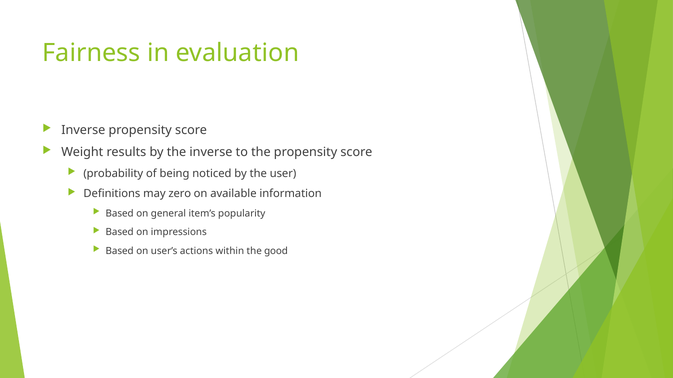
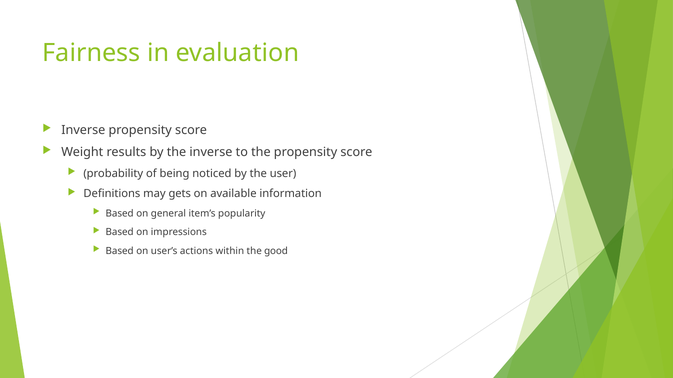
zero: zero -> gets (180, 194)
